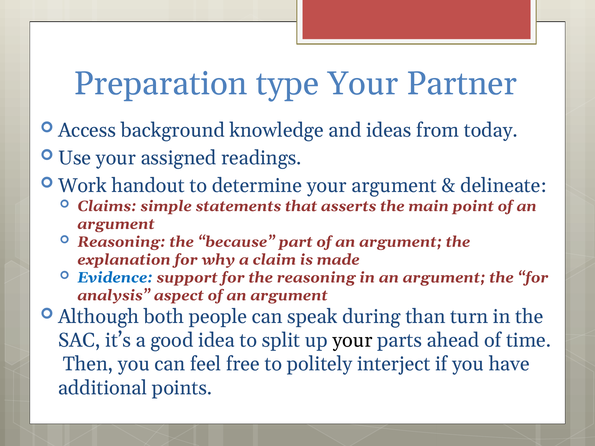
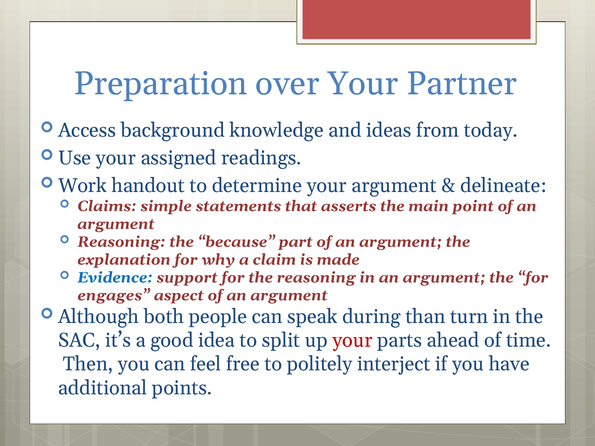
type: type -> over (287, 84)
analysis: analysis -> engages (114, 296)
your colour: black -> red (352, 341)
